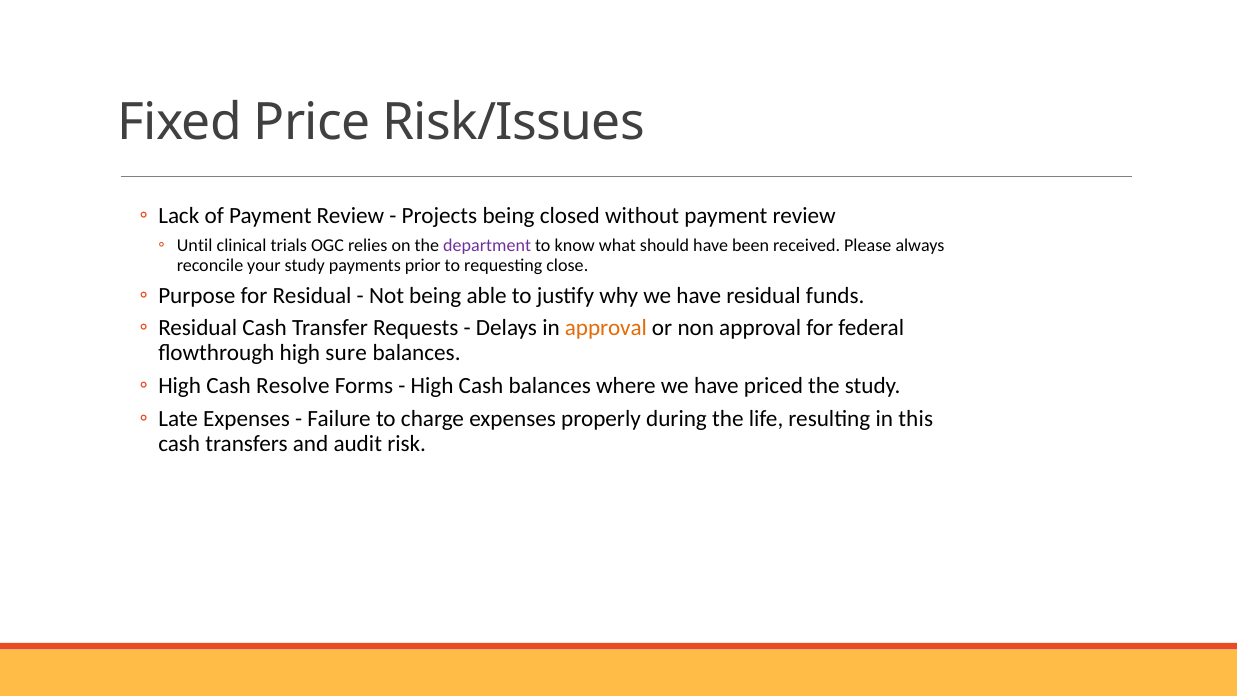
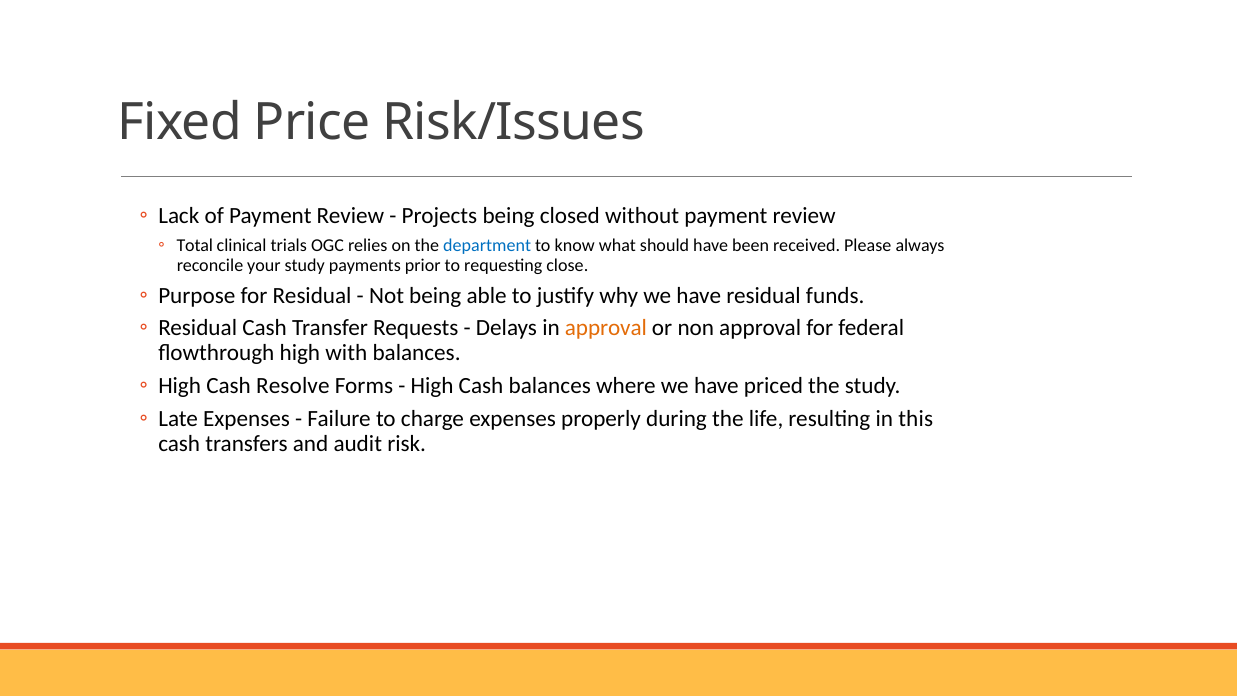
Until: Until -> Total (195, 246)
department colour: purple -> blue (487, 246)
sure: sure -> with (346, 353)
